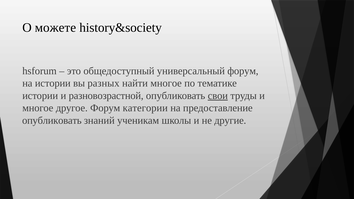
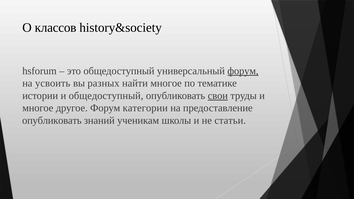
можете: можете -> классов (56, 28)
форум underline: none -> present (243, 71)
на истории: истории -> усвоить (53, 83)
и разновозрастной: разновозрастной -> общедоступный (106, 96)
другие: другие -> статьи (230, 120)
